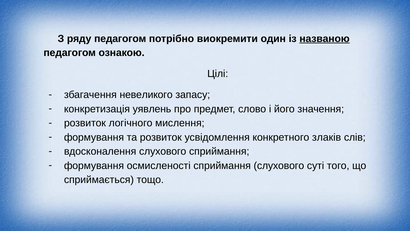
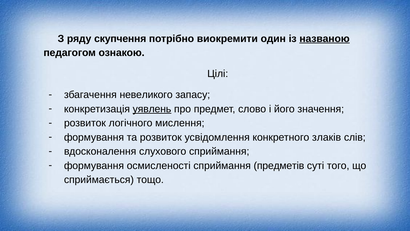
ряду педагогом: педагогом -> скупчення (120, 39)
уявлень underline: none -> present (152, 109)
сприймання слухового: слухового -> предметів (279, 165)
